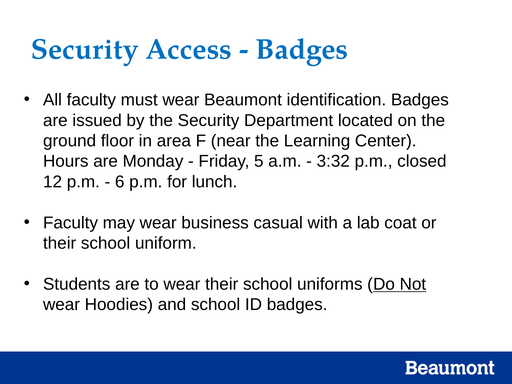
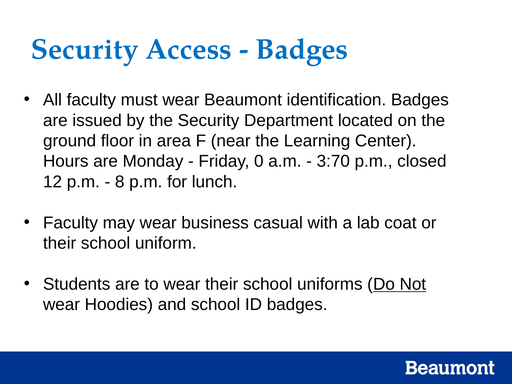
5: 5 -> 0 (259, 161)
3:32: 3:32 -> 3:70 (333, 161)
6: 6 -> 8 (120, 182)
